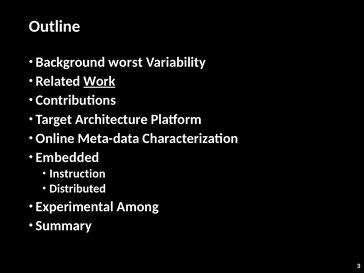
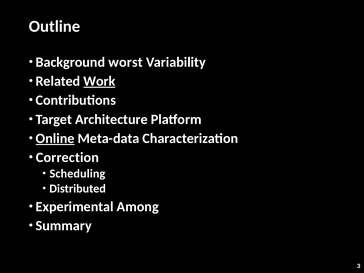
Online underline: none -> present (55, 138)
Embedded: Embedded -> Correction (67, 158)
Instruction: Instruction -> Scheduling (77, 174)
